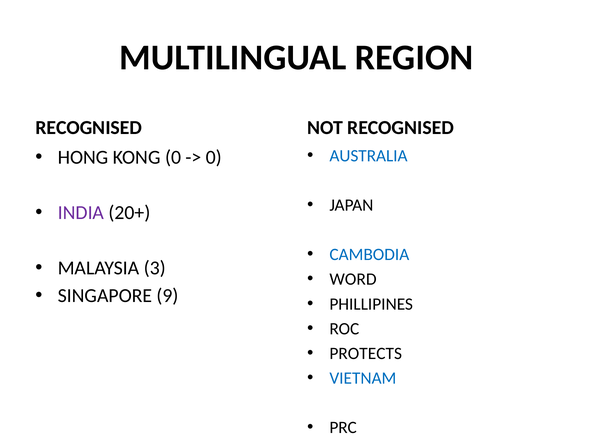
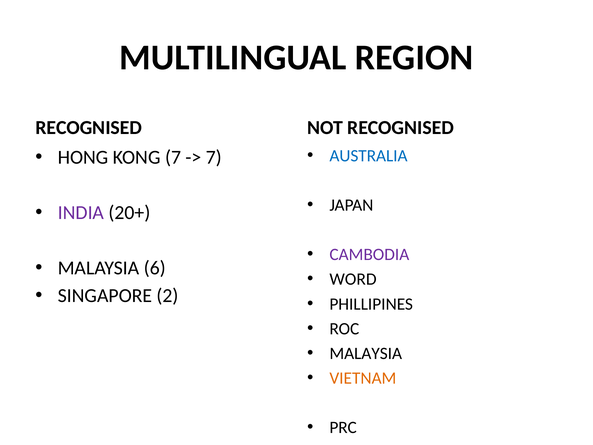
KONG 0: 0 -> 7 (173, 157)
0: 0 -> 7 (214, 157)
CAMBODIA colour: blue -> purple (369, 254)
3: 3 -> 6 (155, 268)
9: 9 -> 2 (168, 296)
PROTECTS: PROTECTS -> MALAYSIA (366, 353)
VIETNAM colour: blue -> orange (363, 378)
